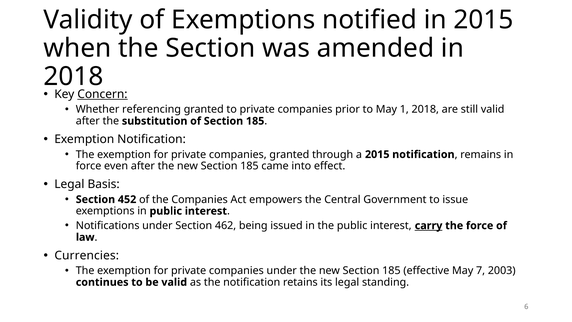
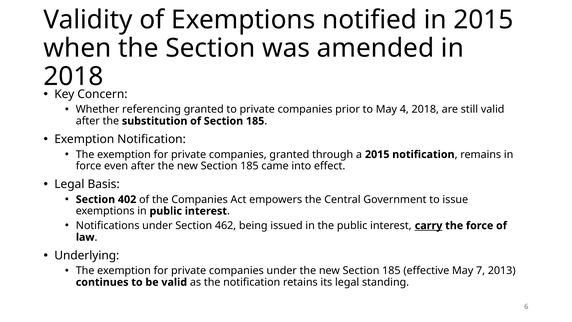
Concern underline: present -> none (102, 94)
1: 1 -> 4 (404, 109)
452: 452 -> 402 (127, 199)
Currencies: Currencies -> Underlying (87, 255)
2003: 2003 -> 2013 (502, 270)
